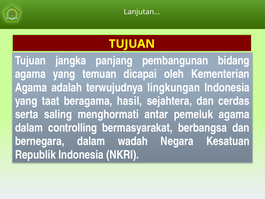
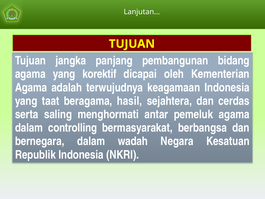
temuan: temuan -> korektif (99, 74)
lingkungan: lingkungan -> keagamaan (174, 87)
